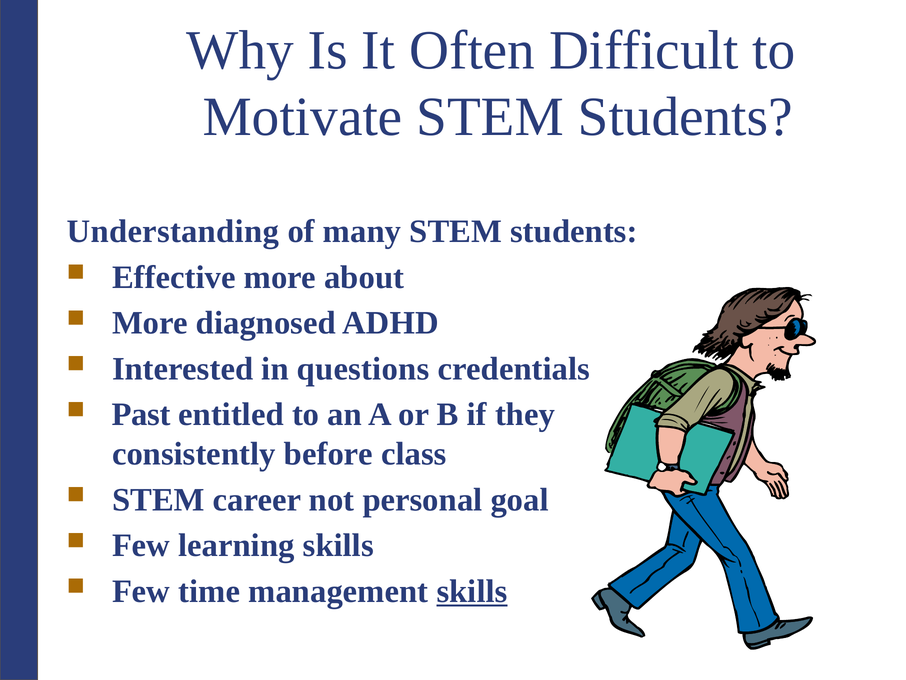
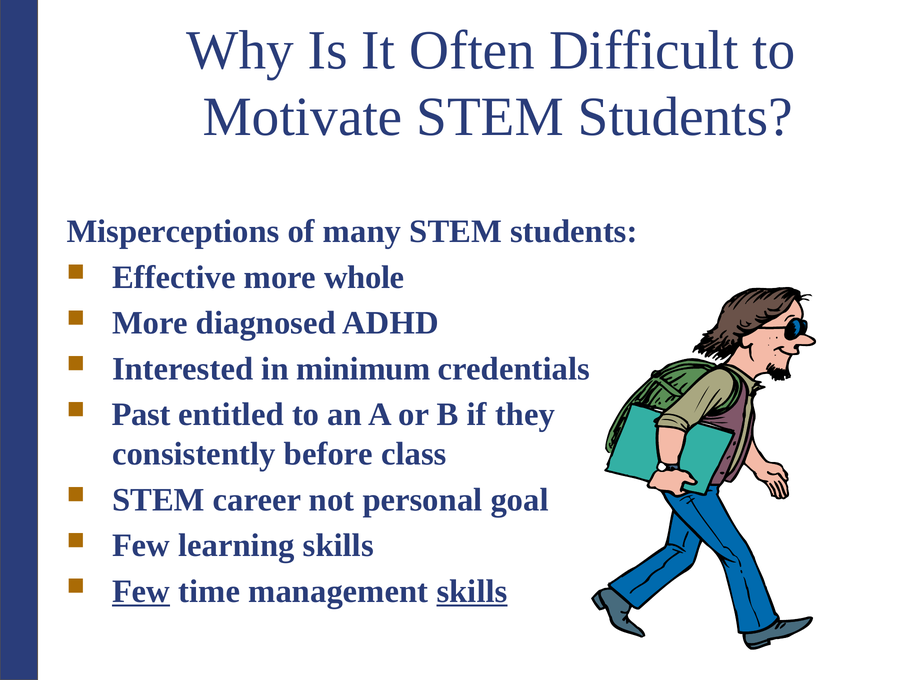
Understanding: Understanding -> Misperceptions (173, 231)
about: about -> whole (364, 277)
questions: questions -> minimum (363, 369)
Few underline: none -> present (141, 591)
